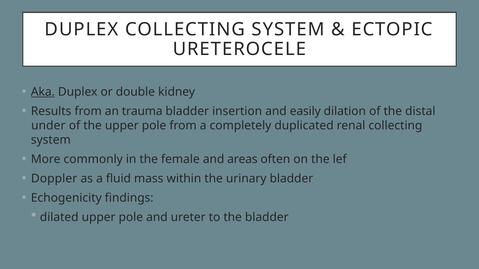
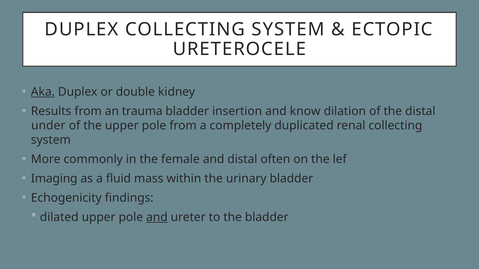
easily: easily -> know (305, 111)
and areas: areas -> distal (242, 159)
Doppler: Doppler -> Imaging (54, 179)
and underline: none -> present (157, 217)
